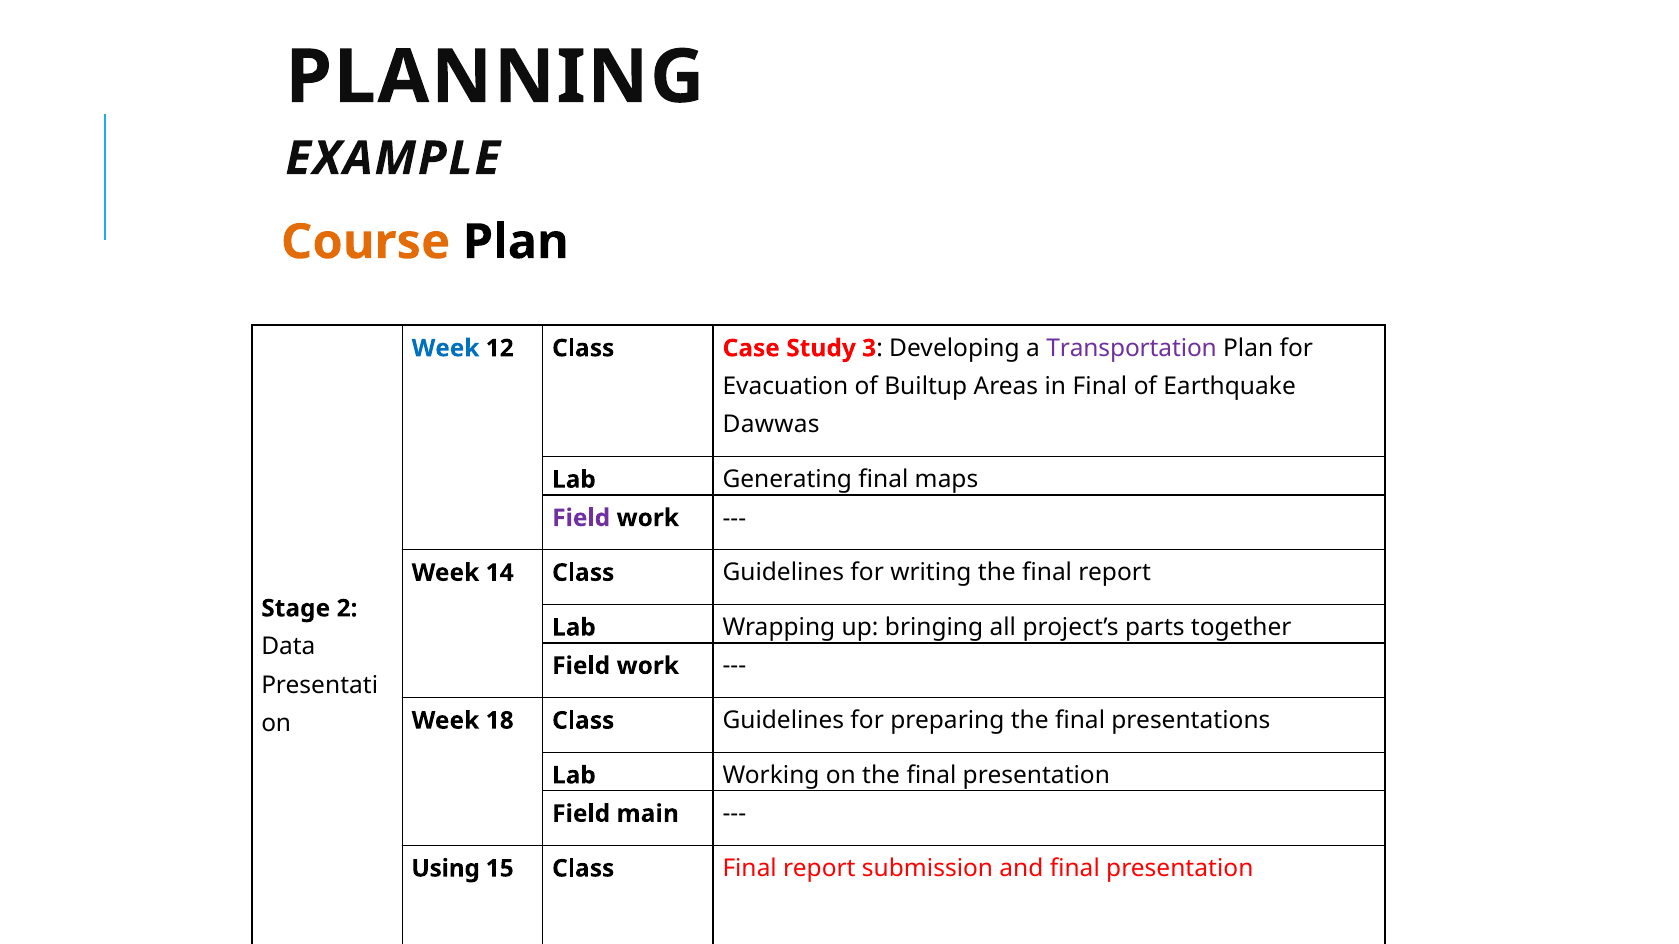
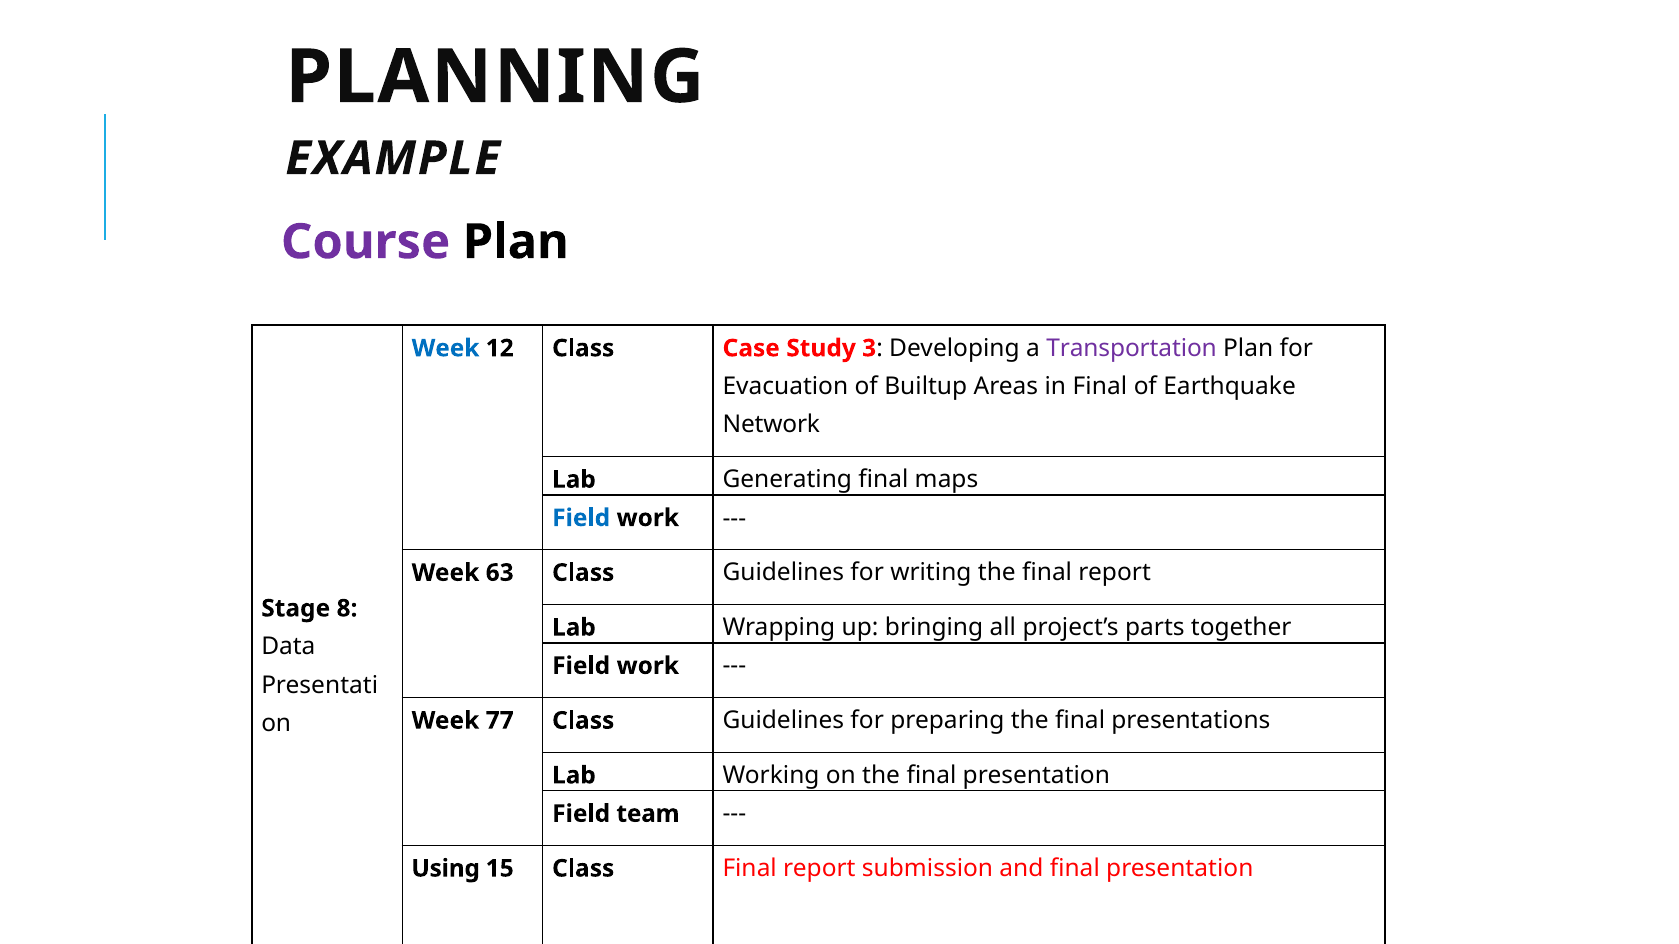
Course colour: orange -> purple (366, 242)
Dawwas: Dawwas -> Network (771, 425)
Field colour: purple -> blue (581, 518)
14: 14 -> 63 (500, 573)
2: 2 -> 8 (347, 609)
18: 18 -> 77 (500, 721)
main: main -> team (648, 814)
